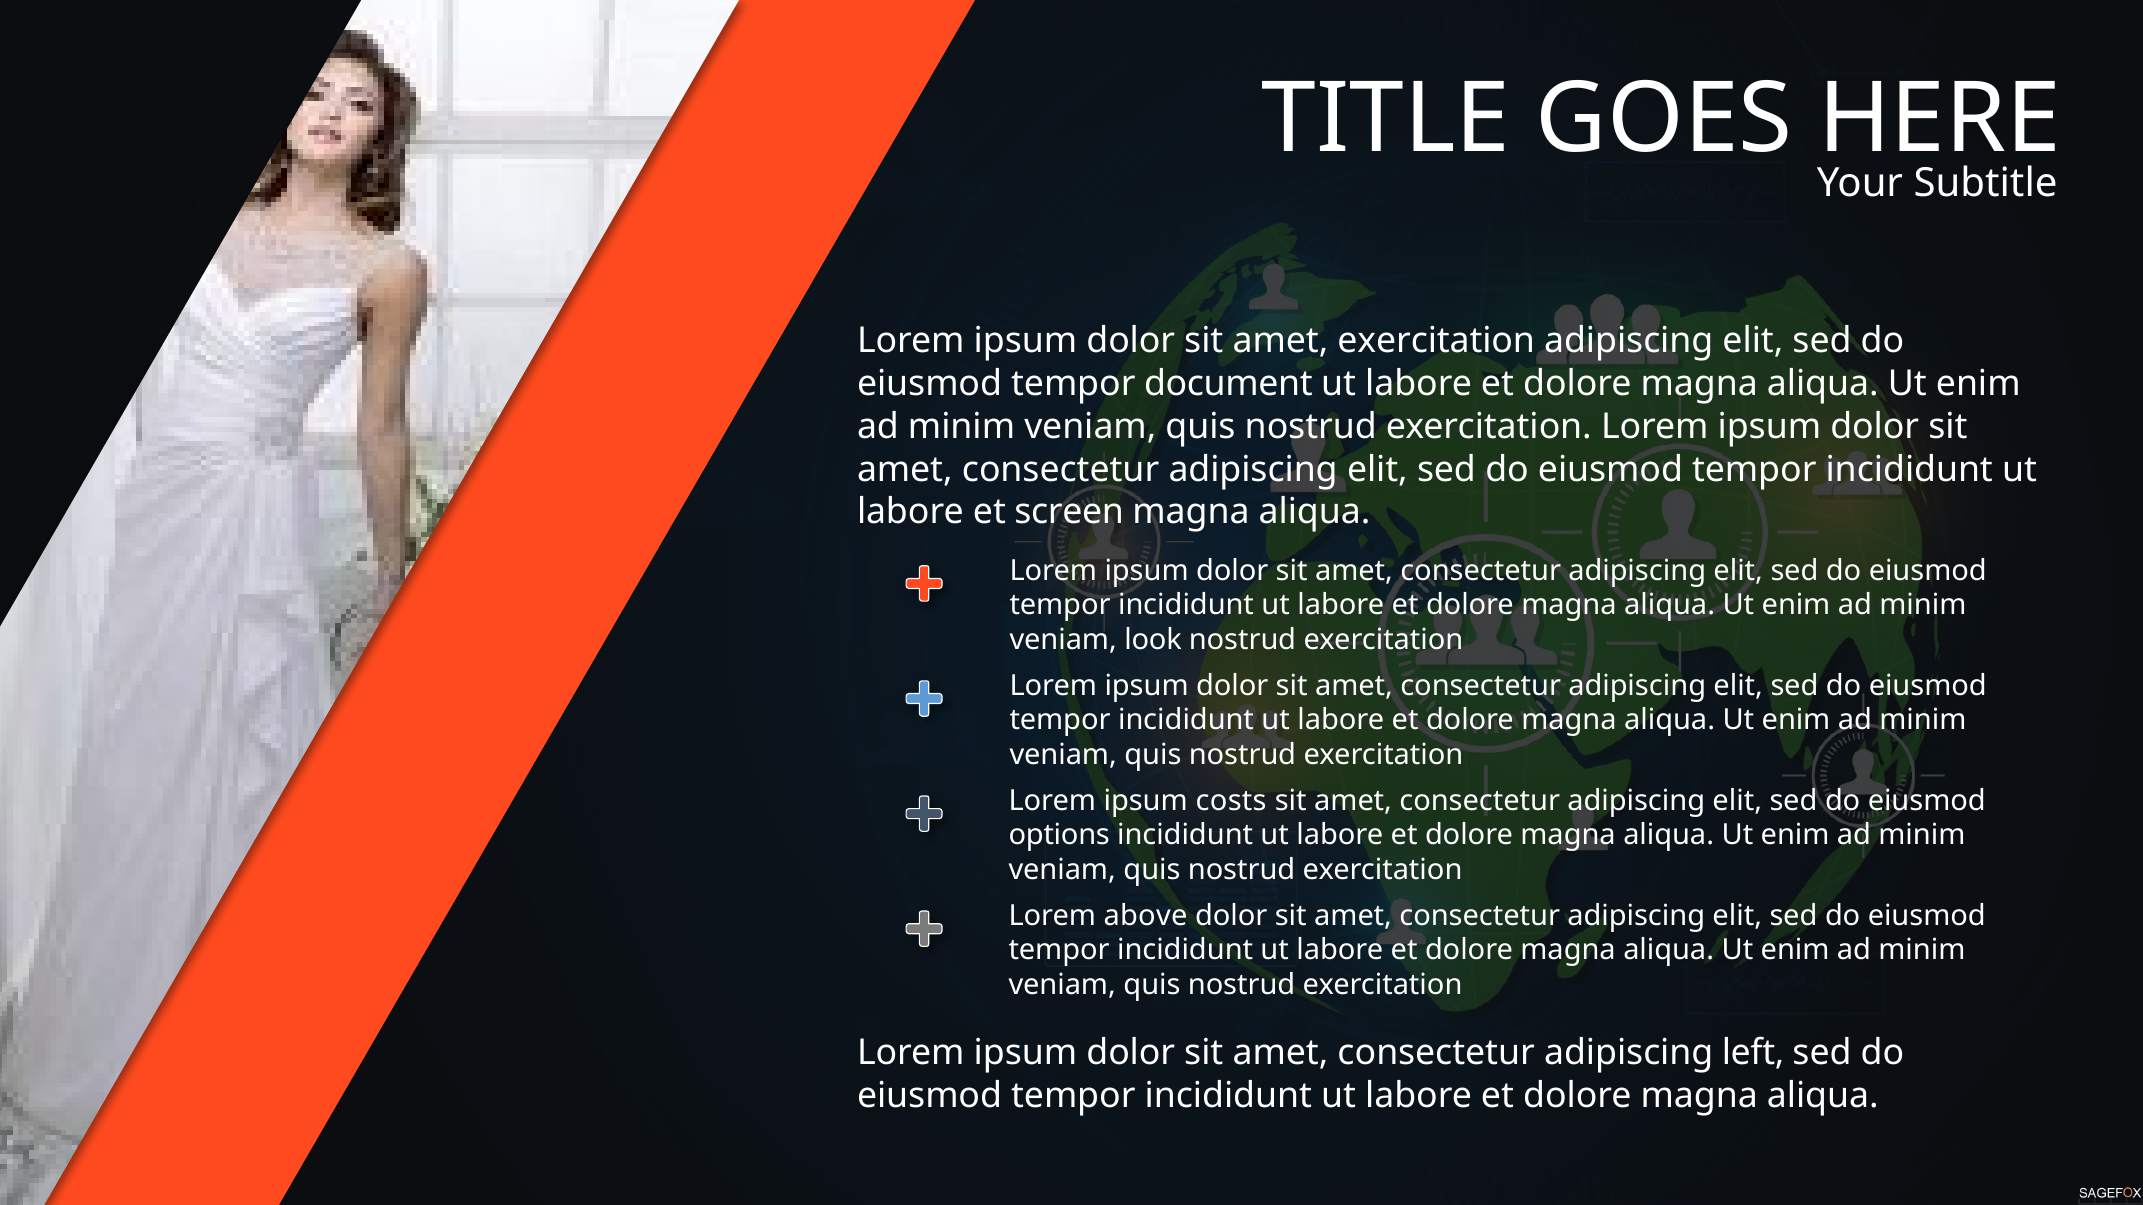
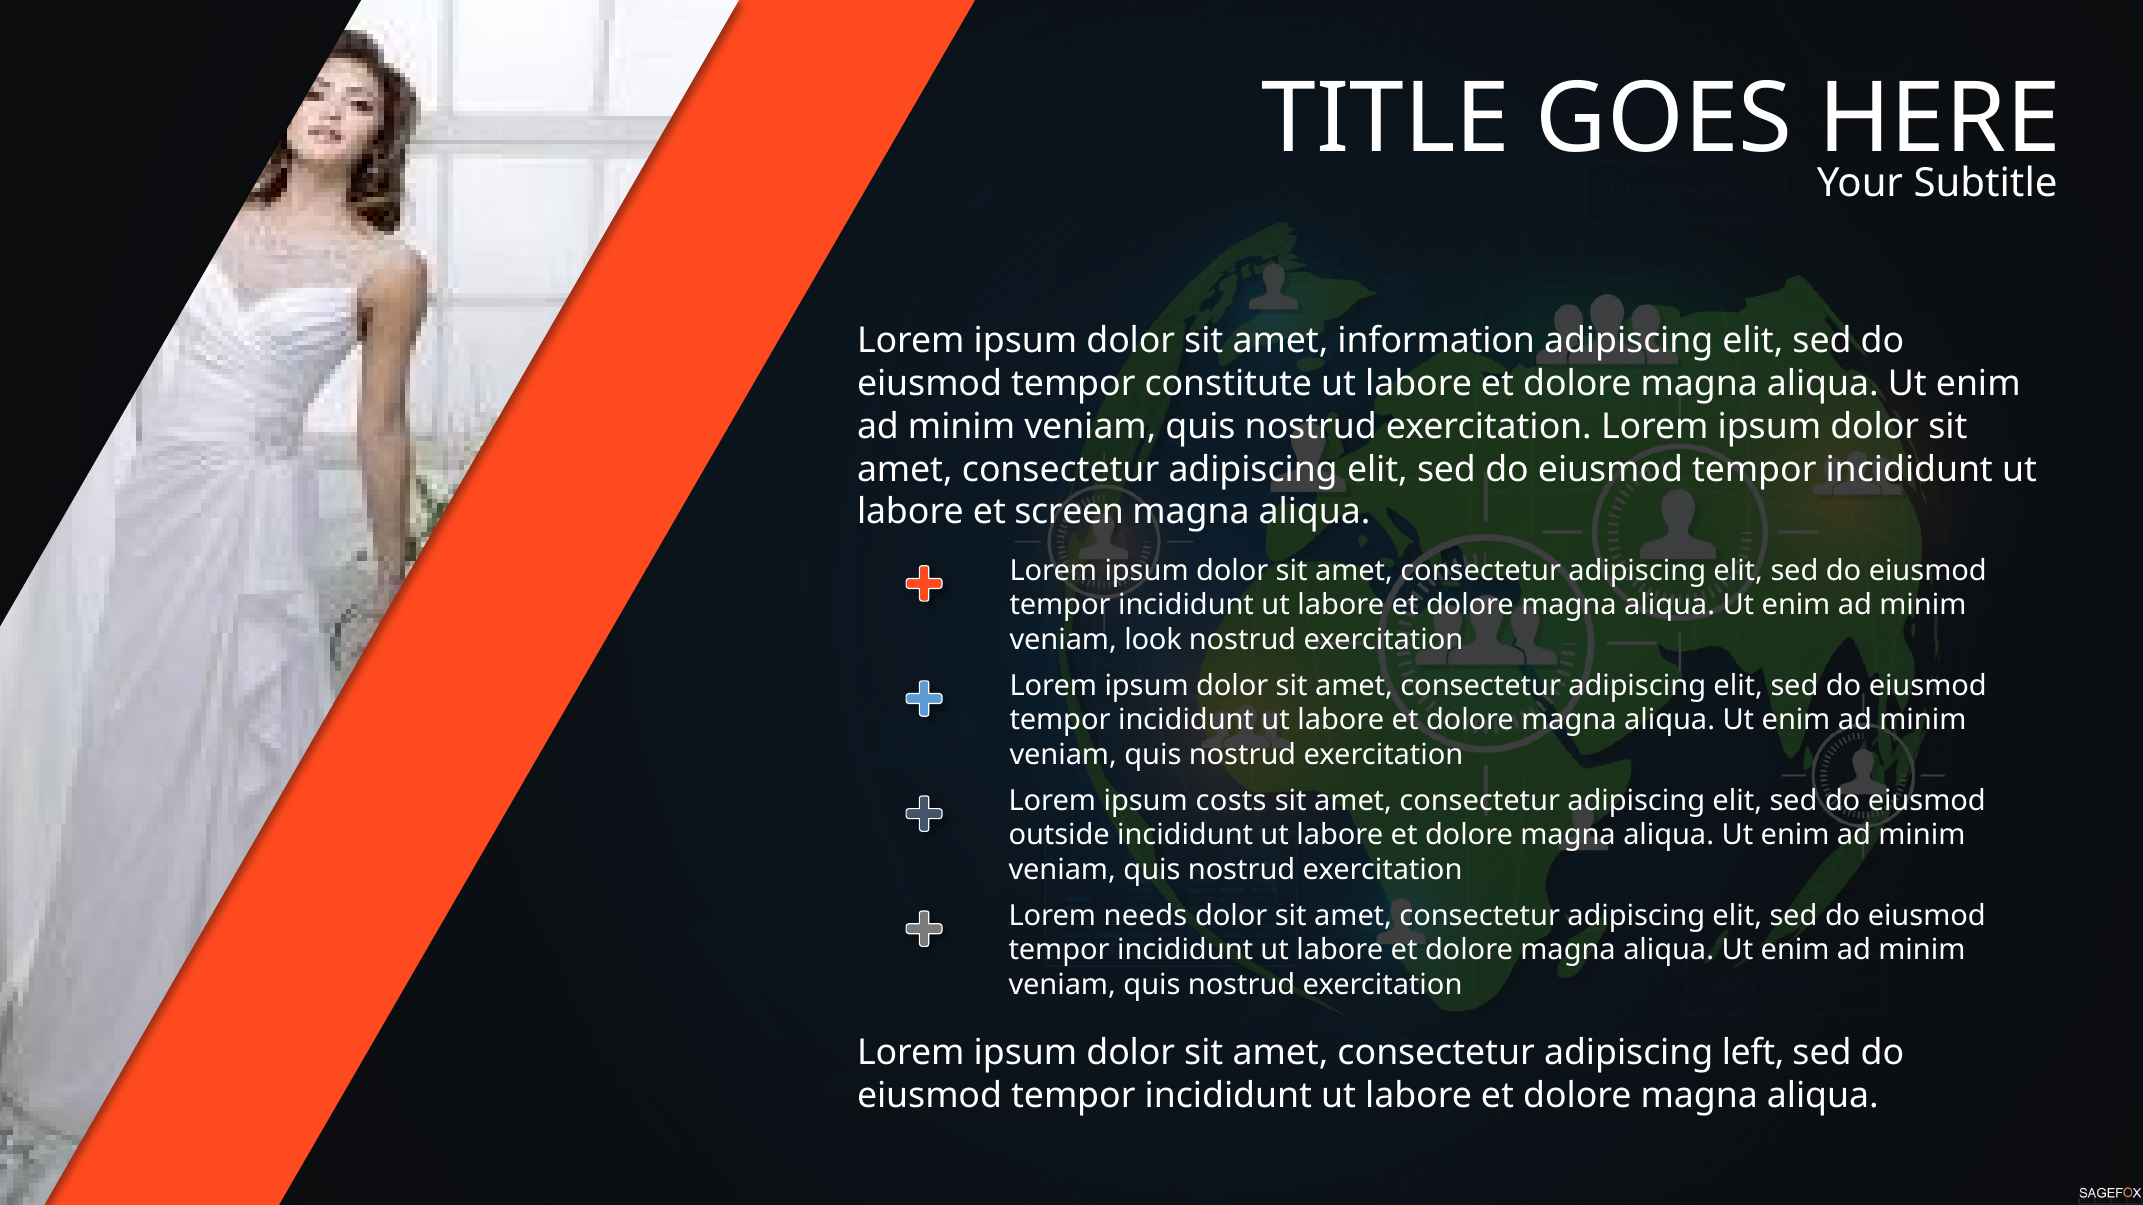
amet exercitation: exercitation -> information (1436, 341)
document: document -> constitute (1228, 384)
options: options -> outside (1059, 836)
above: above -> needs (1146, 916)
